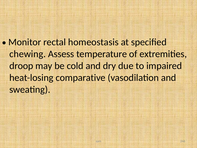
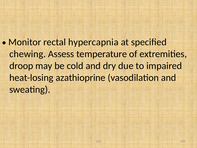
homeostasis: homeostasis -> hypercapnia (93, 42)
comparative: comparative -> azathioprine (81, 78)
